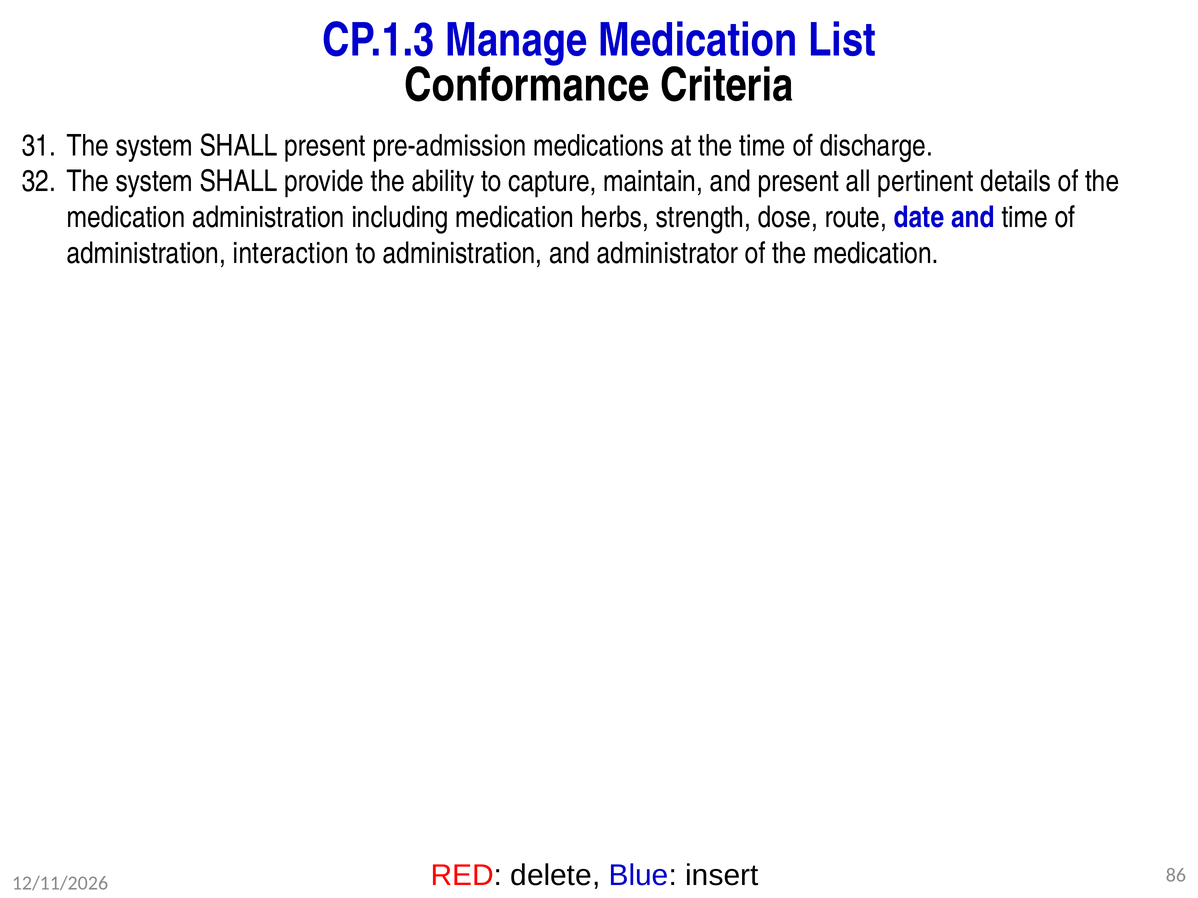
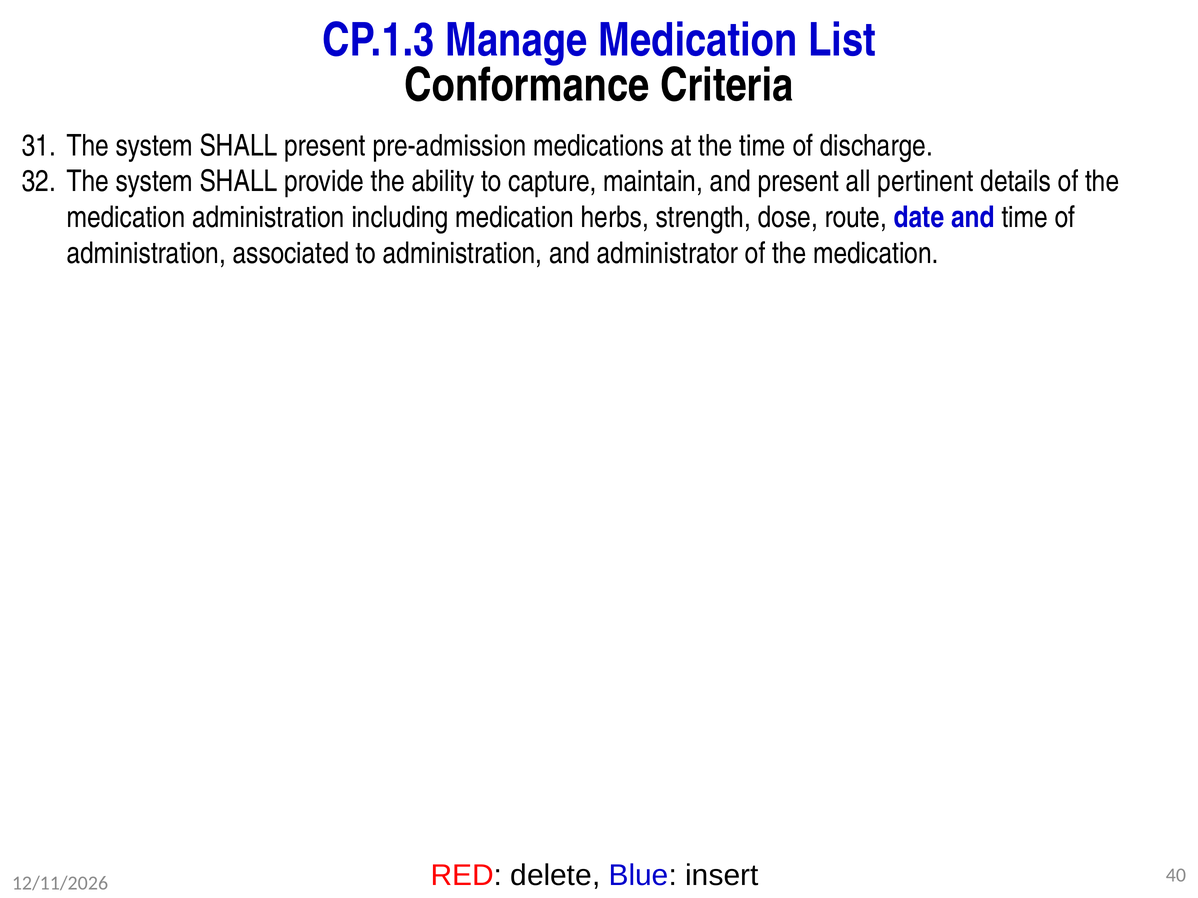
interaction: interaction -> associated (291, 254)
86: 86 -> 40 (1176, 876)
